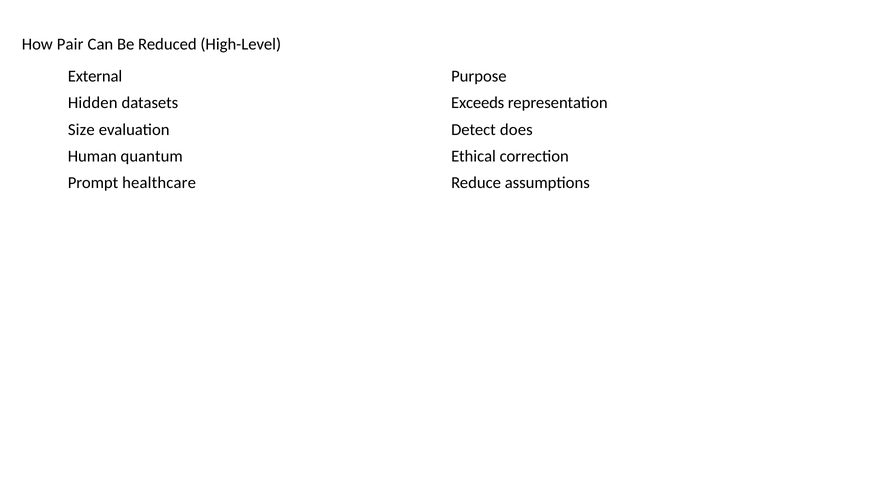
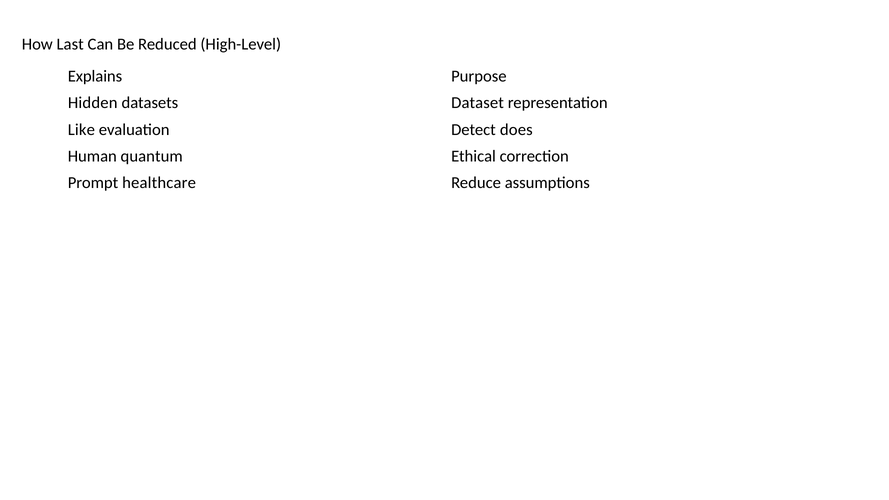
Pair: Pair -> Last (70, 44)
External: External -> Explains (95, 76)
Exceeds: Exceeds -> Dataset (478, 103)
Size: Size -> Like (81, 130)
